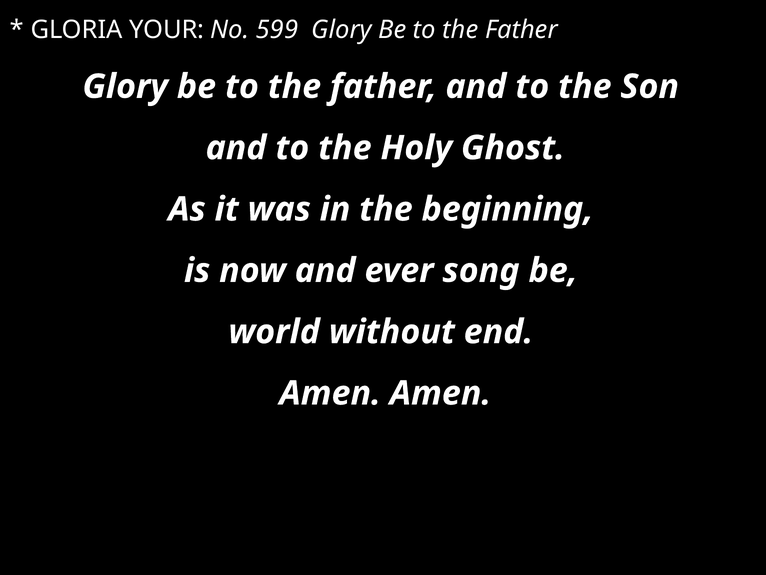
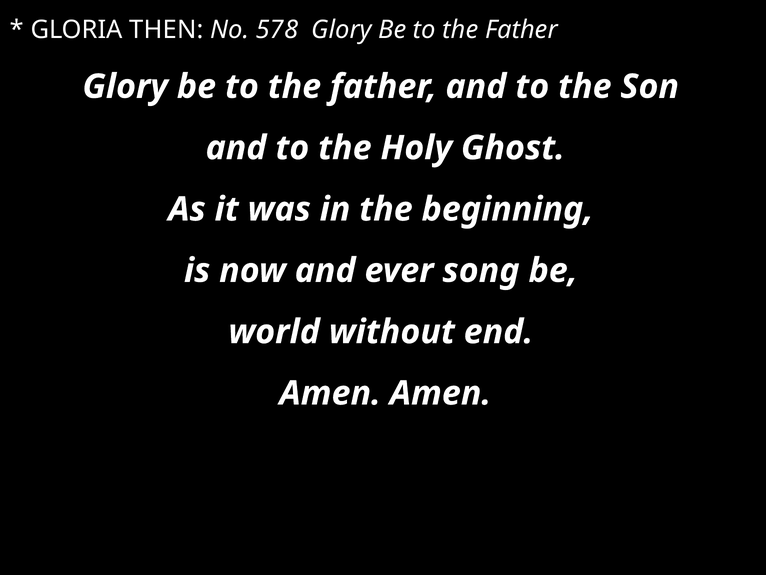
YOUR: YOUR -> THEN (166, 30)
599: 599 -> 578 (277, 30)
